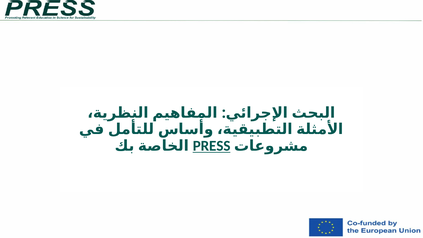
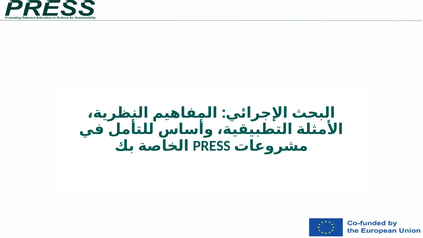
PRESS underline: present -> none (212, 146)
